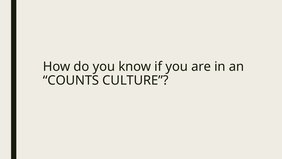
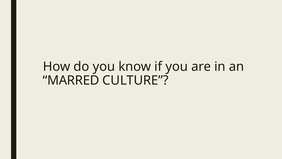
COUNTS: COUNTS -> MARRED (71, 80)
